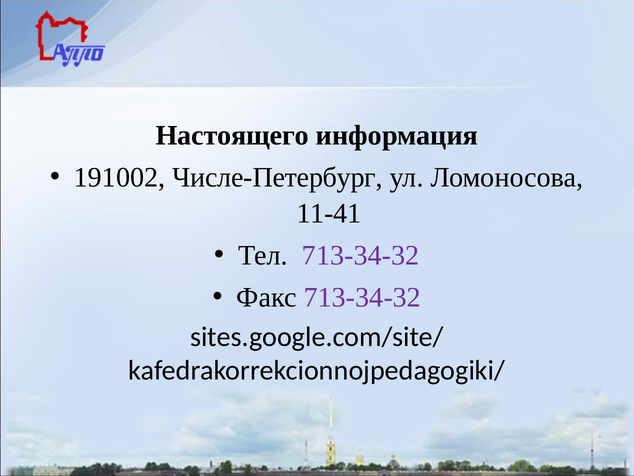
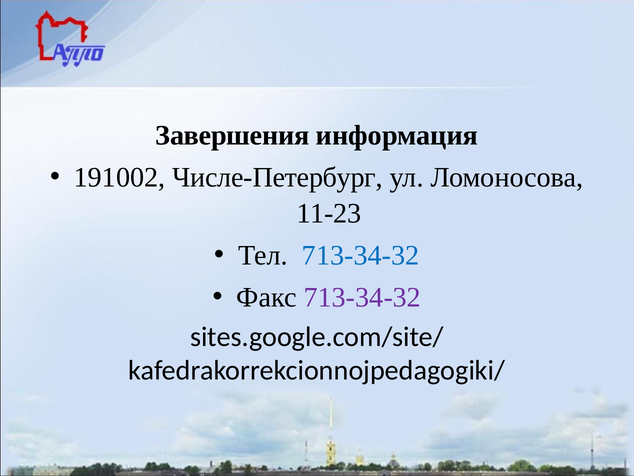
Настоящего: Настоящего -> Завершения (232, 135)
11-41: 11-41 -> 11-23 (329, 213)
713-34-32 colour: purple -> blue (361, 255)
